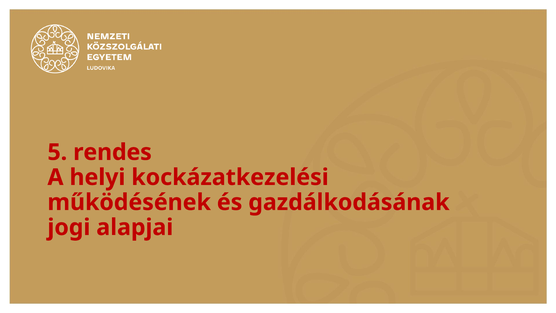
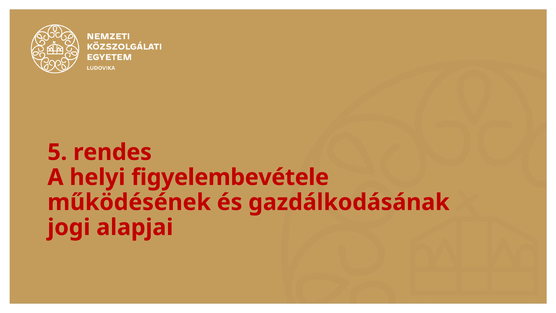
kockázatkezelési: kockázatkezelési -> figyelembevétele (230, 177)
